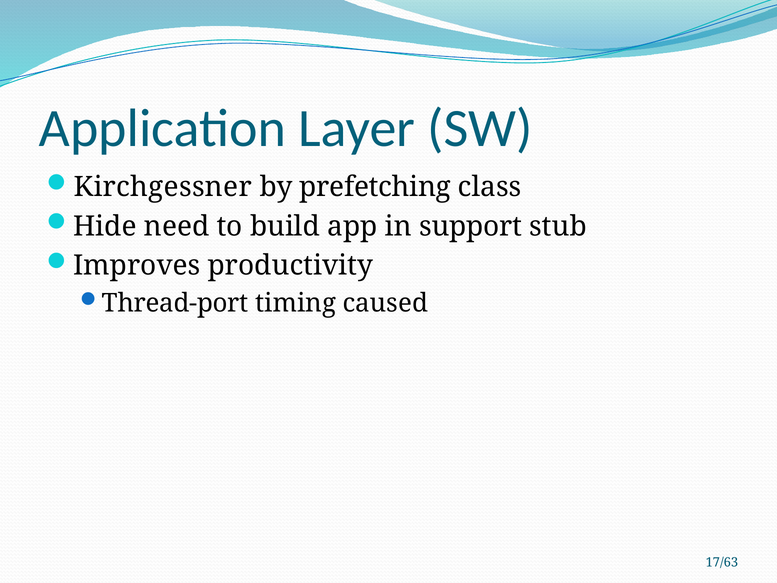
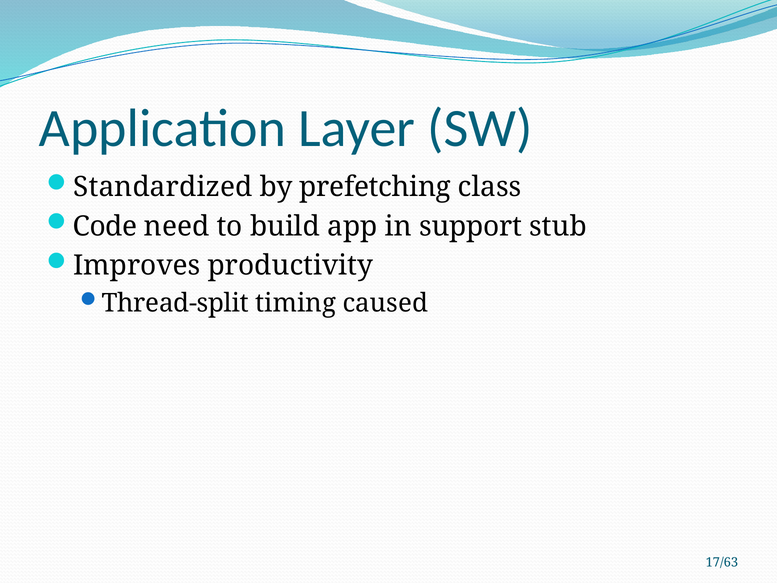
Kirchgessner: Kirchgessner -> Standardized (163, 187)
Hide: Hide -> Code (105, 226)
Thread-port: Thread-port -> Thread-split (175, 303)
